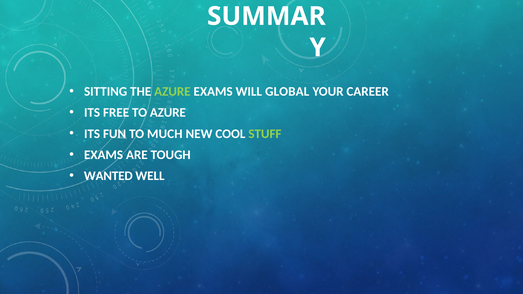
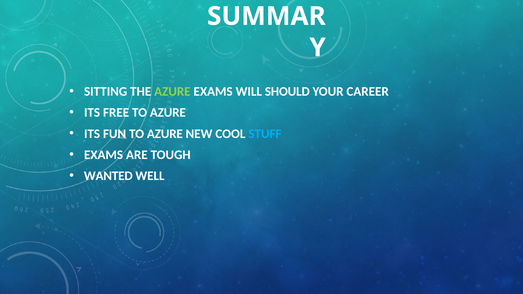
GLOBAL: GLOBAL -> SHOULD (287, 92)
FUN TO MUCH: MUCH -> AZURE (165, 134)
STUFF colour: light green -> light blue (265, 134)
